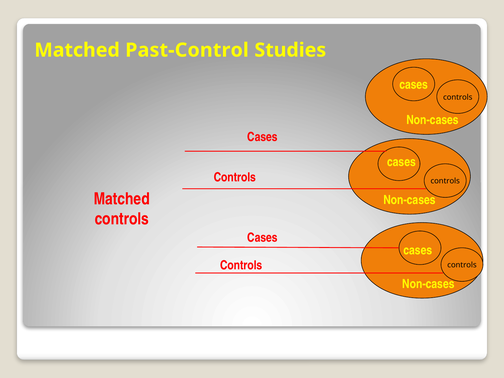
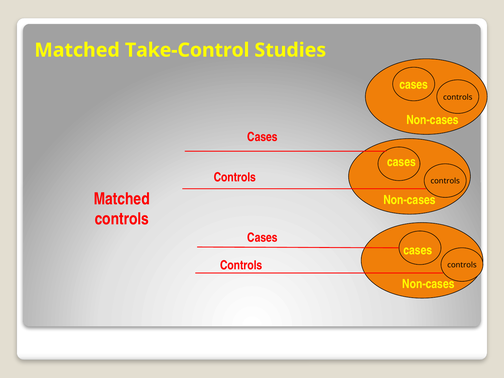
Past-Control: Past-Control -> Take-Control (187, 50)
